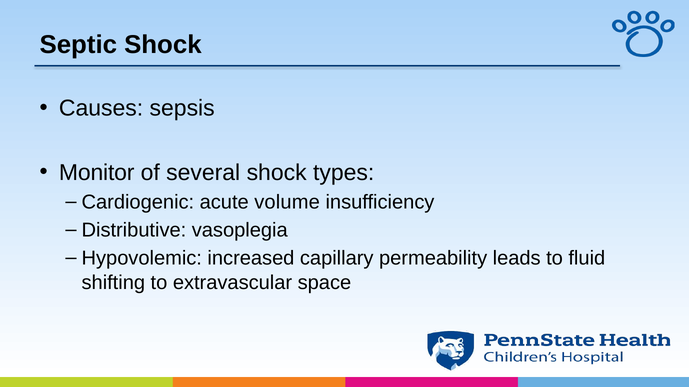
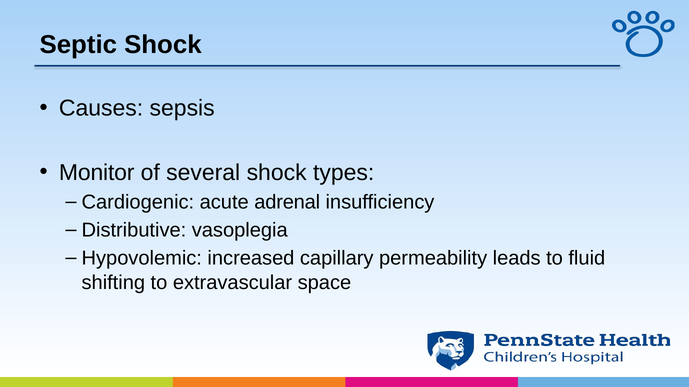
volume: volume -> adrenal (287, 202)
